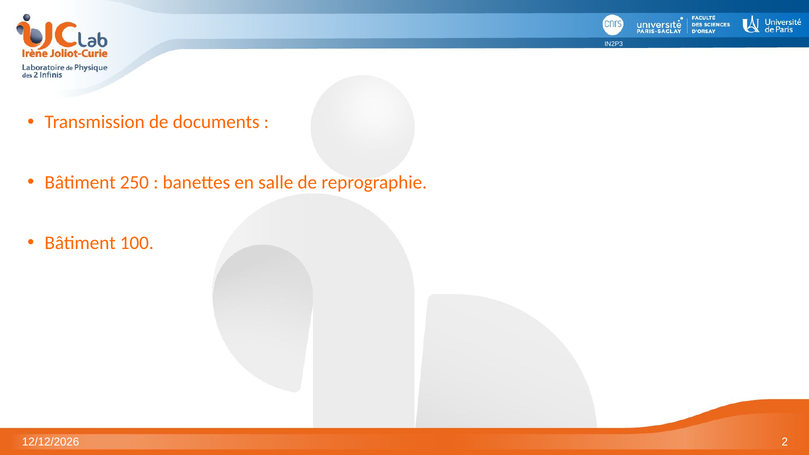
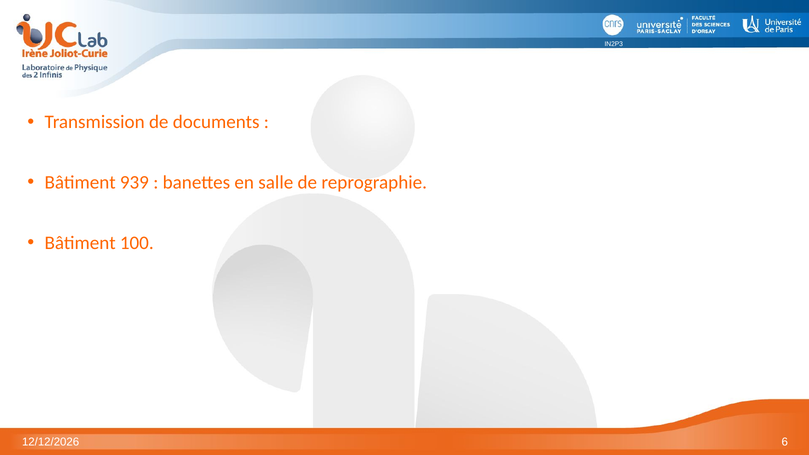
250: 250 -> 939 (134, 182)
2: 2 -> 6 (785, 442)
